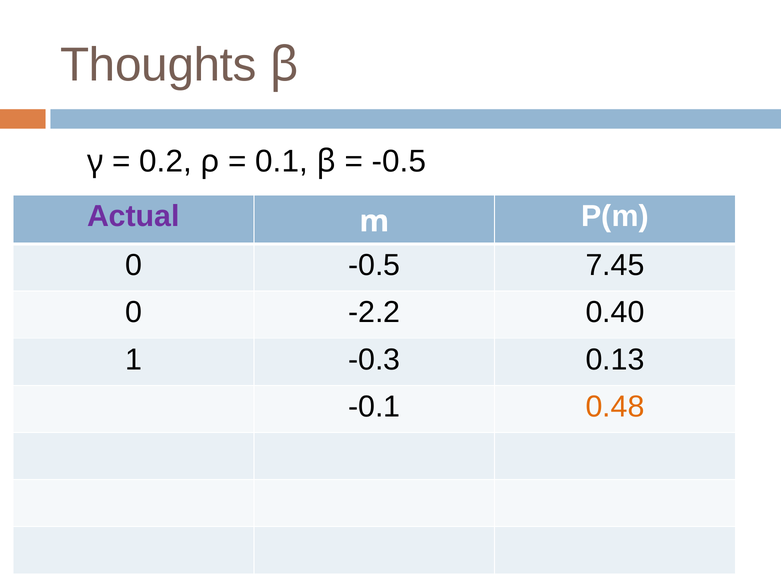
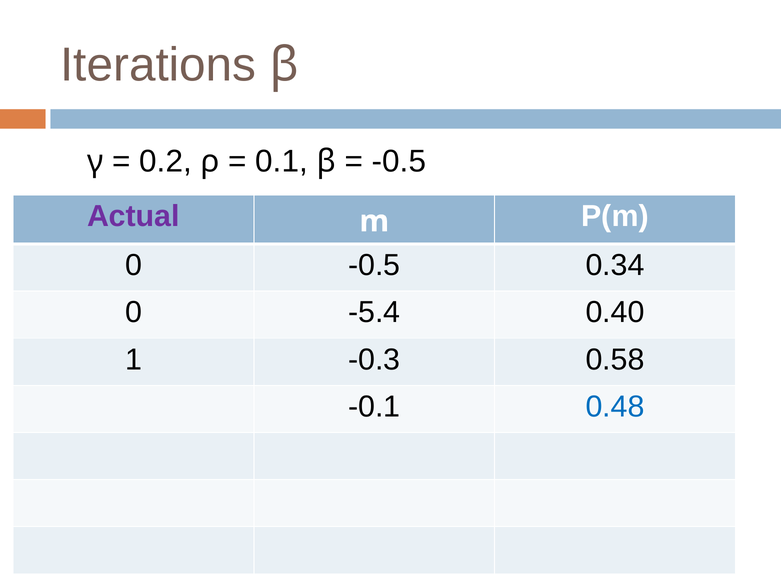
Thoughts: Thoughts -> Iterations (158, 65)
7.45: 7.45 -> 0.34 (615, 266)
-2.2: -2.2 -> -5.4 (374, 313)
0.13: 0.13 -> 0.58 (615, 360)
0.48 colour: orange -> blue (615, 407)
